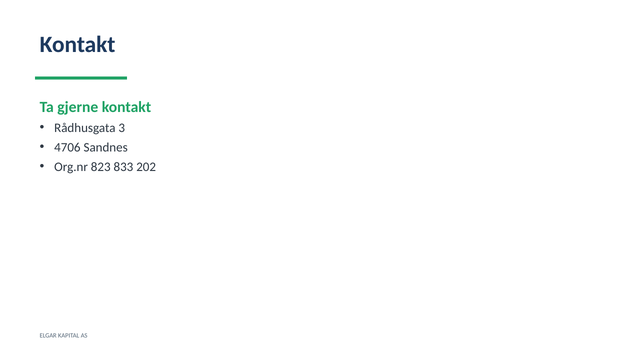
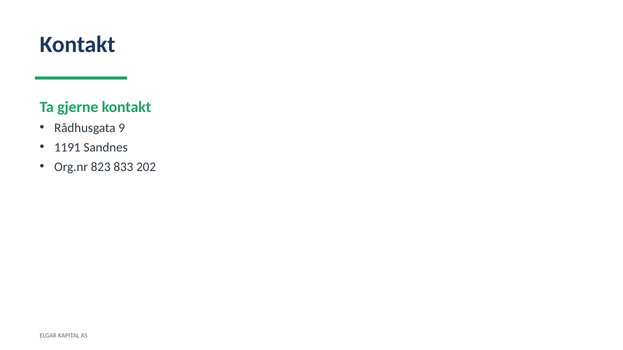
3: 3 -> 9 (122, 128)
4706: 4706 -> 1191 (67, 148)
